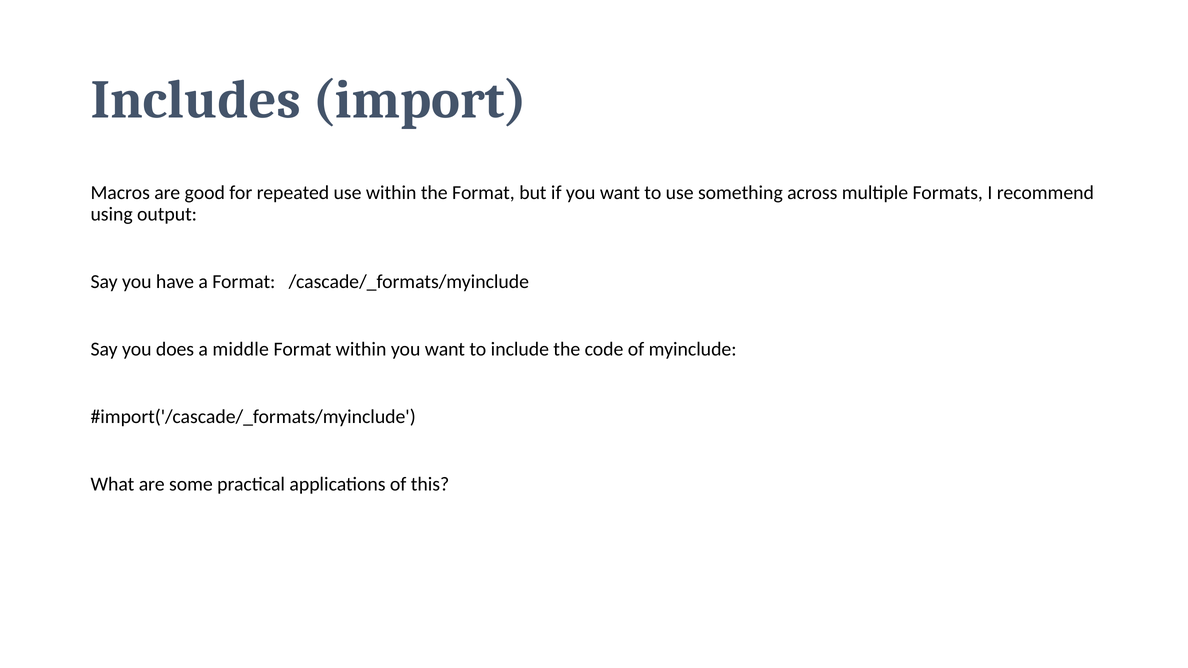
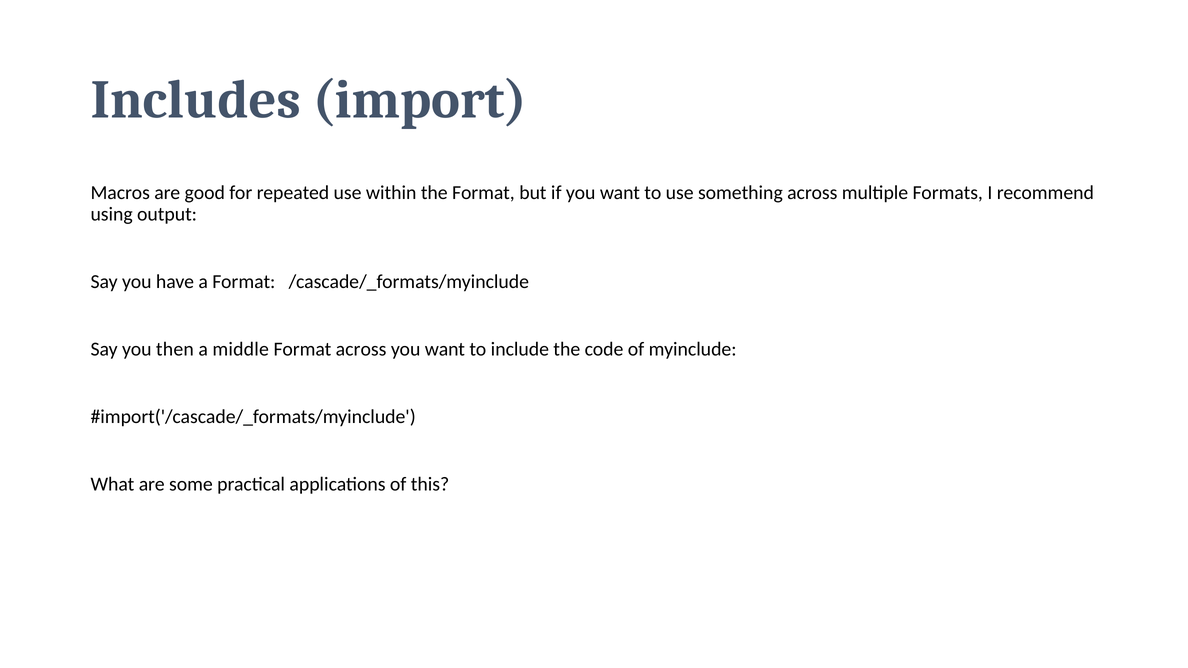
does: does -> then (175, 349)
Format within: within -> across (361, 349)
